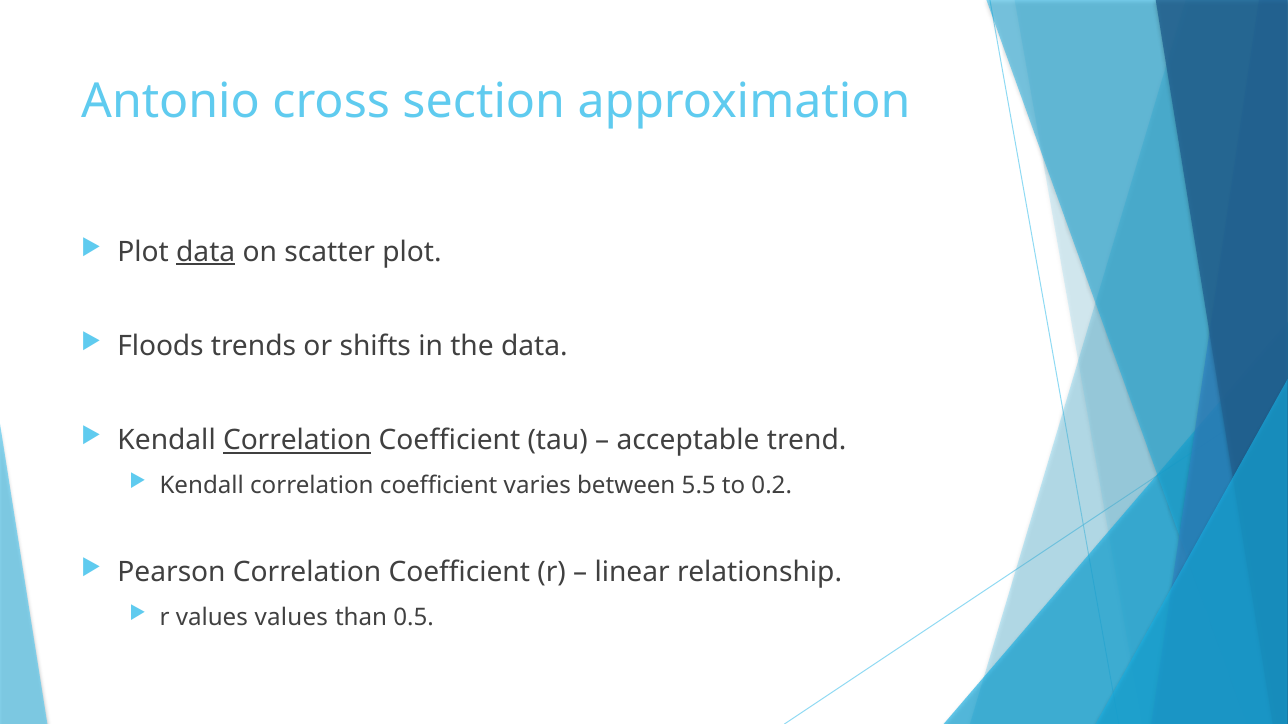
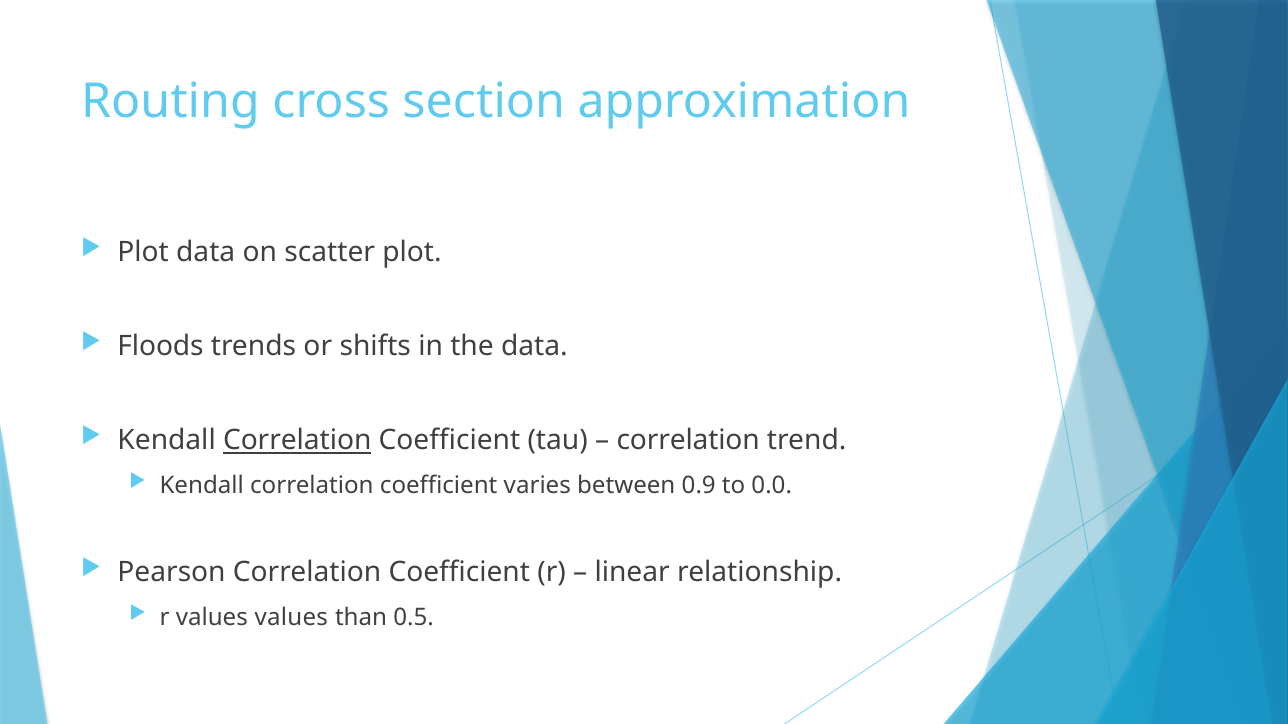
Antonio: Antonio -> Routing (170, 102)
data underline: present -> none (206, 252)
acceptable: acceptable -> correlation (688, 441)
5.5: 5.5 -> 0.9 (699, 485)
0.2: 0.2 -> 0.0 (772, 485)
